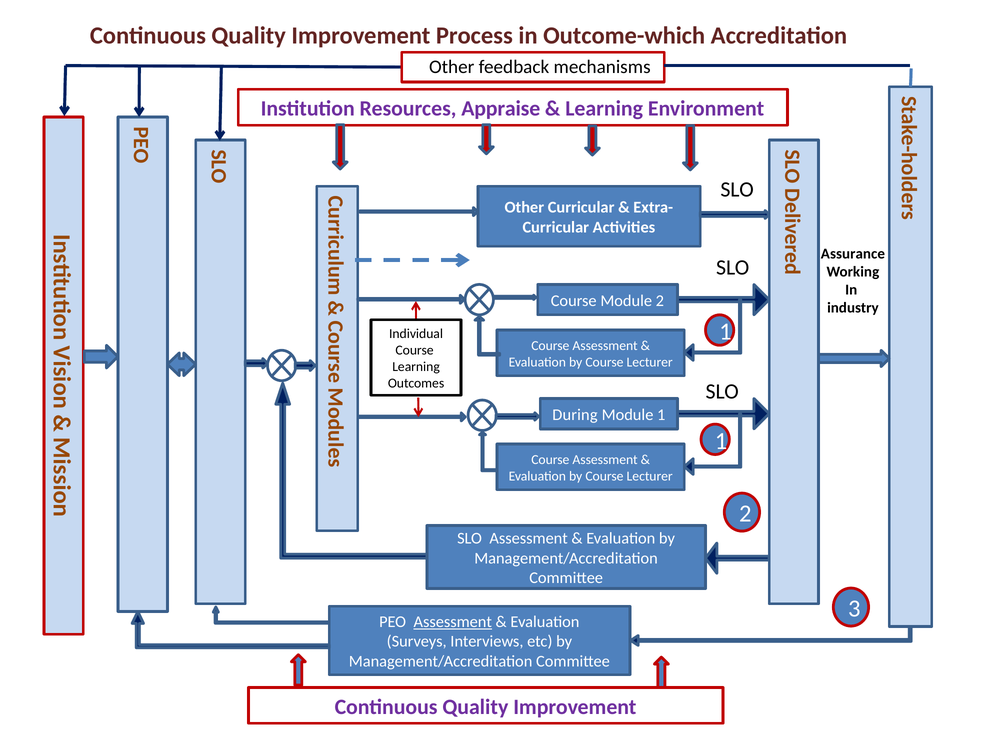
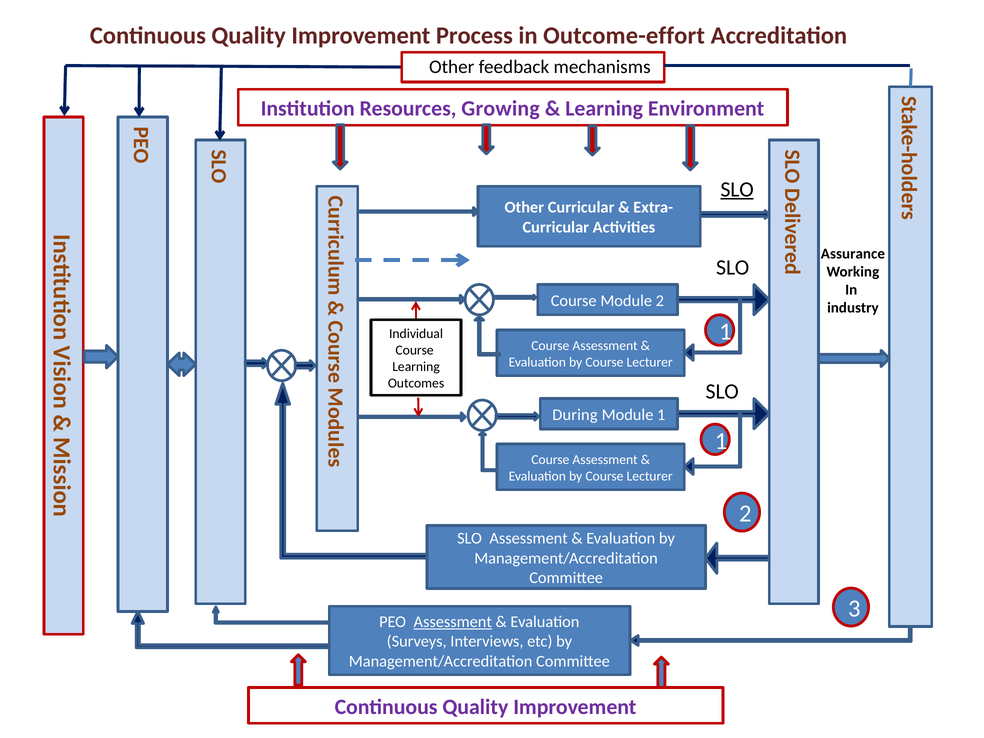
Outcome-which: Outcome-which -> Outcome-effort (624, 35)
Appraise: Appraise -> Growing (501, 109)
SLO underline: none -> present (737, 189)
